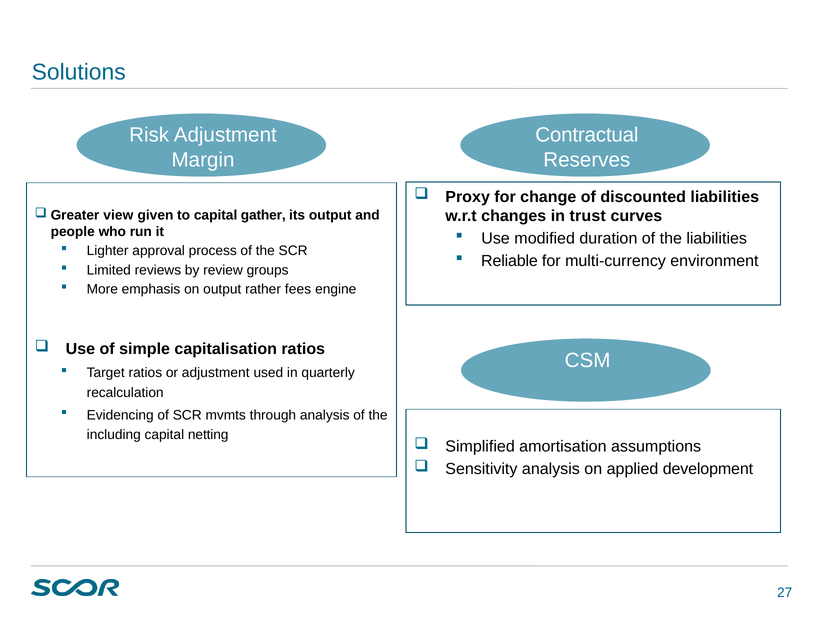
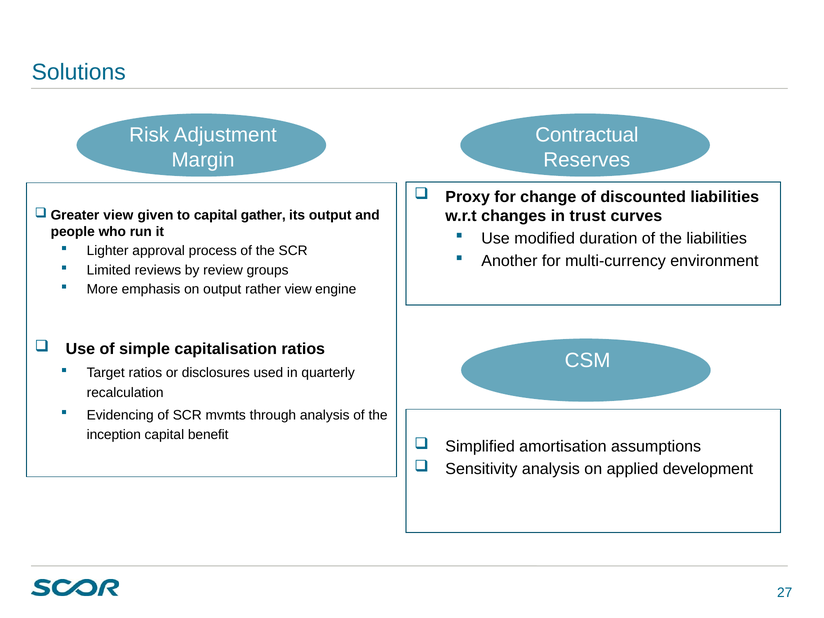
Reliable: Reliable -> Another (509, 261)
rather fees: fees -> view (298, 289)
or adjustment: adjustment -> disclosures (216, 373)
including: including -> inception (114, 435)
netting: netting -> benefit (208, 435)
